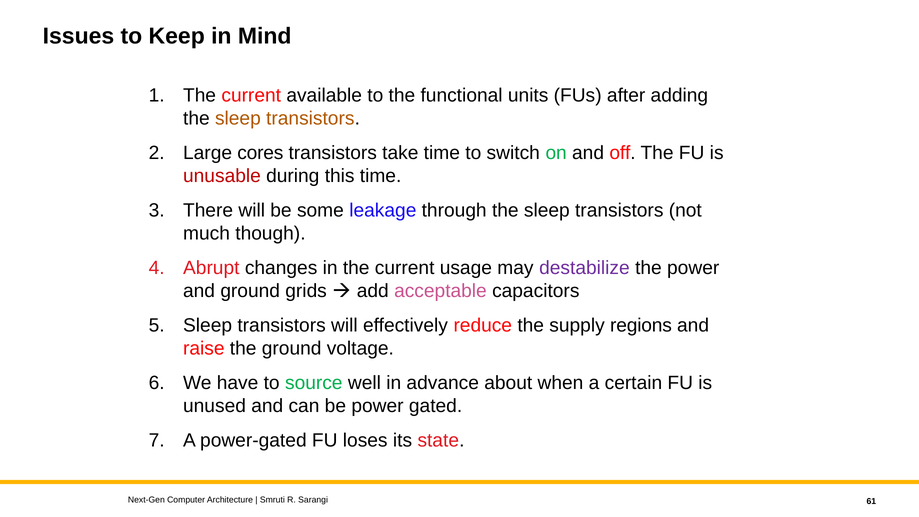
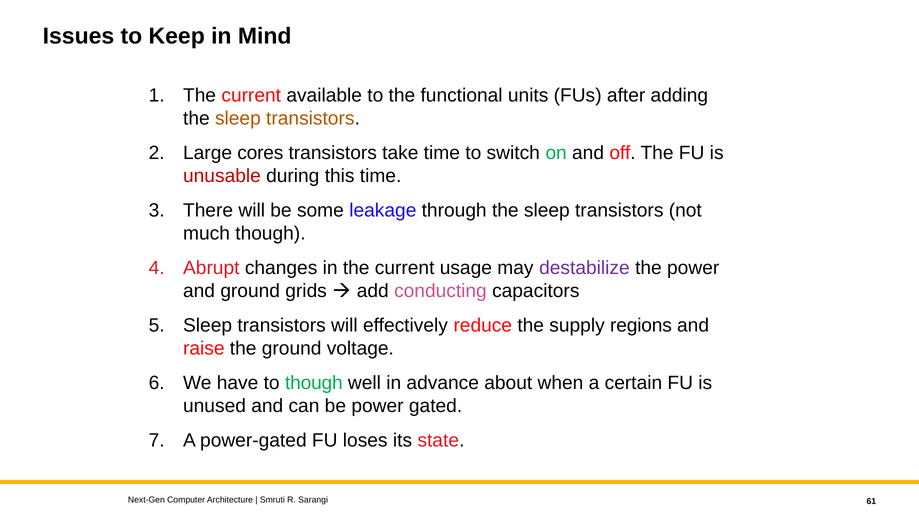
acceptable: acceptable -> conducting (440, 291)
to source: source -> though (314, 383)
